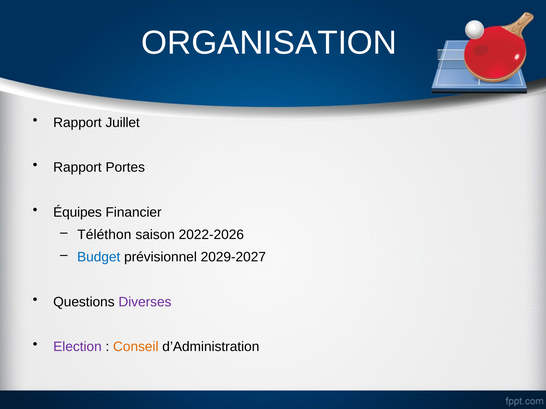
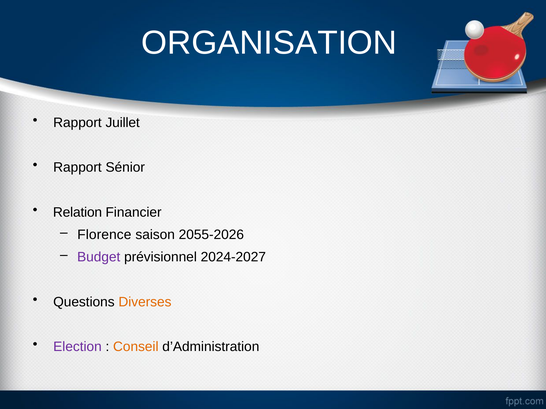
Portes: Portes -> Sénior (125, 168)
Équipes: Équipes -> Relation (78, 212)
Téléthon: Téléthon -> Florence (104, 235)
2022-2026: 2022-2026 -> 2055-2026 (211, 235)
Budget colour: blue -> purple (99, 257)
2029-2027: 2029-2027 -> 2024-2027 (233, 257)
Diverses colour: purple -> orange (145, 302)
